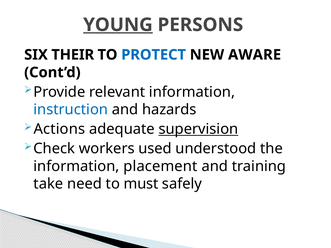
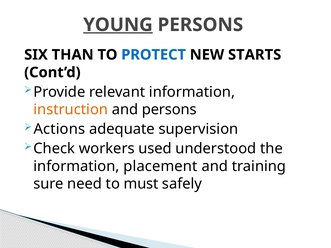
THEIR: THEIR -> THAN (73, 55)
AWARE: AWARE -> STARTS (255, 55)
instruction colour: blue -> orange (71, 110)
and hazards: hazards -> persons (169, 110)
supervision underline: present -> none (198, 129)
take: take -> sure (48, 184)
